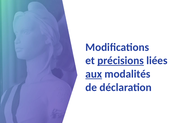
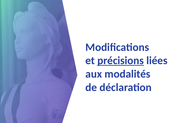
aux underline: present -> none (94, 74)
